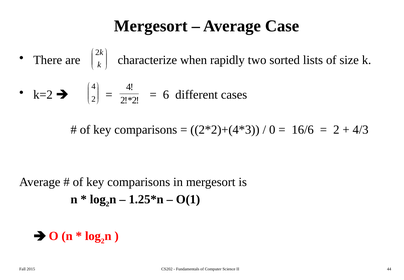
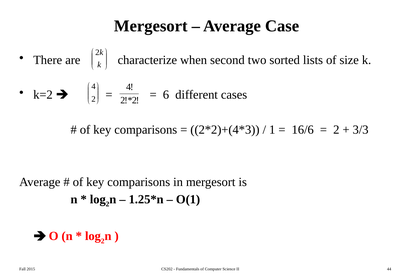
rapidly: rapidly -> second (227, 60)
0: 0 -> 1 (272, 130)
4/3: 4/3 -> 3/3 (361, 130)
